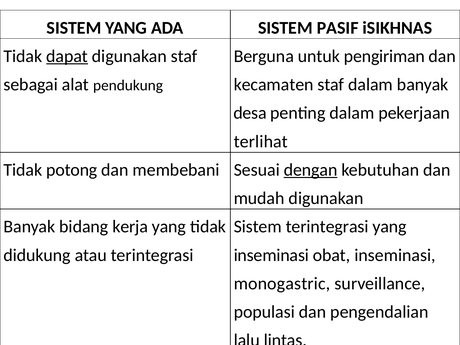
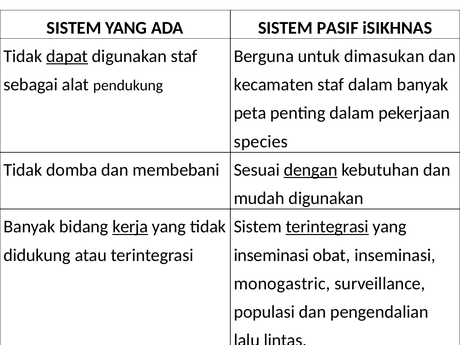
pengiriman: pengiriman -> dimasukan (384, 56)
desa: desa -> peta (250, 113)
terlihat: terlihat -> species (261, 141)
potong: potong -> domba (72, 170)
kerja underline: none -> present (130, 227)
terintegrasi underline: none -> present (327, 227)
